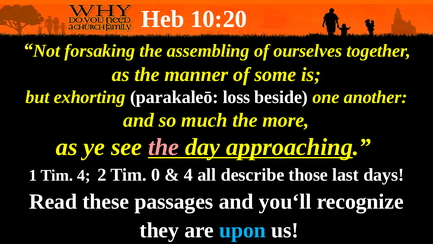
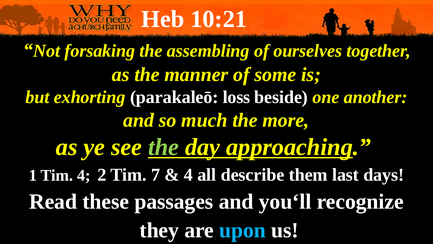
10:20: 10:20 -> 10:21 (219, 19)
the colour: pink -> light green (164, 147)
0: 0 -> 7 (156, 174)
those: those -> them (308, 174)
